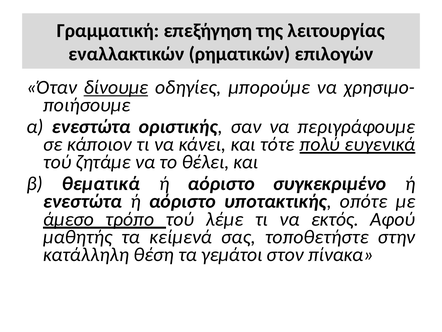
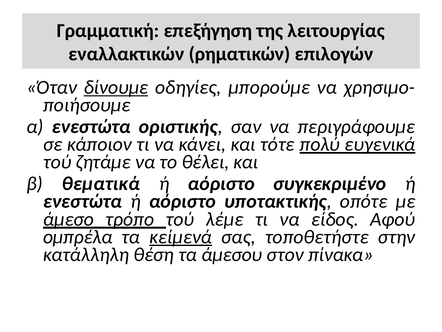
εκτός: εκτός -> είδος (335, 219)
μαθητής: μαθητής -> ομπρέλα (78, 237)
κείμενά underline: none -> present (181, 237)
γεμάτοι: γεμάτοι -> άμεσου (232, 254)
